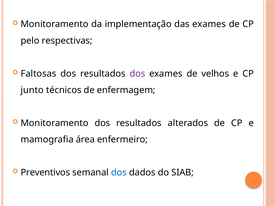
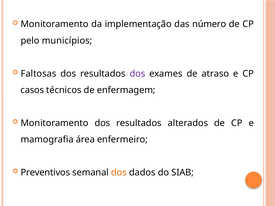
das exames: exames -> número (209, 24)
respectivas: respectivas -> municípios (67, 41)
velhos: velhos -> atraso (215, 74)
junto: junto -> casos (32, 90)
dos colour: blue -> orange (119, 173)
